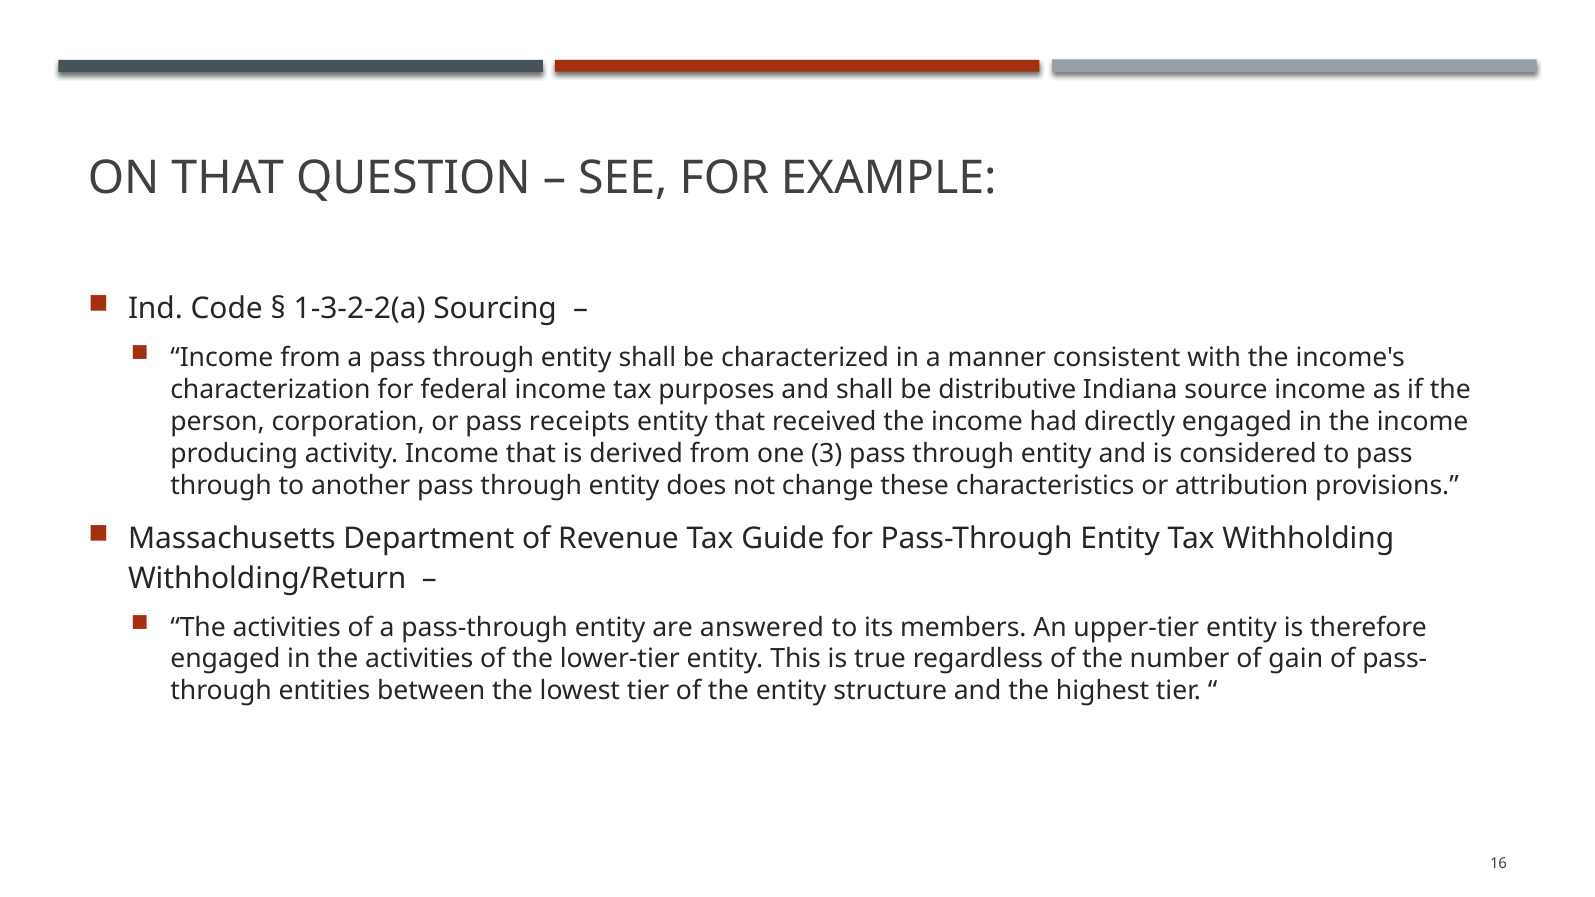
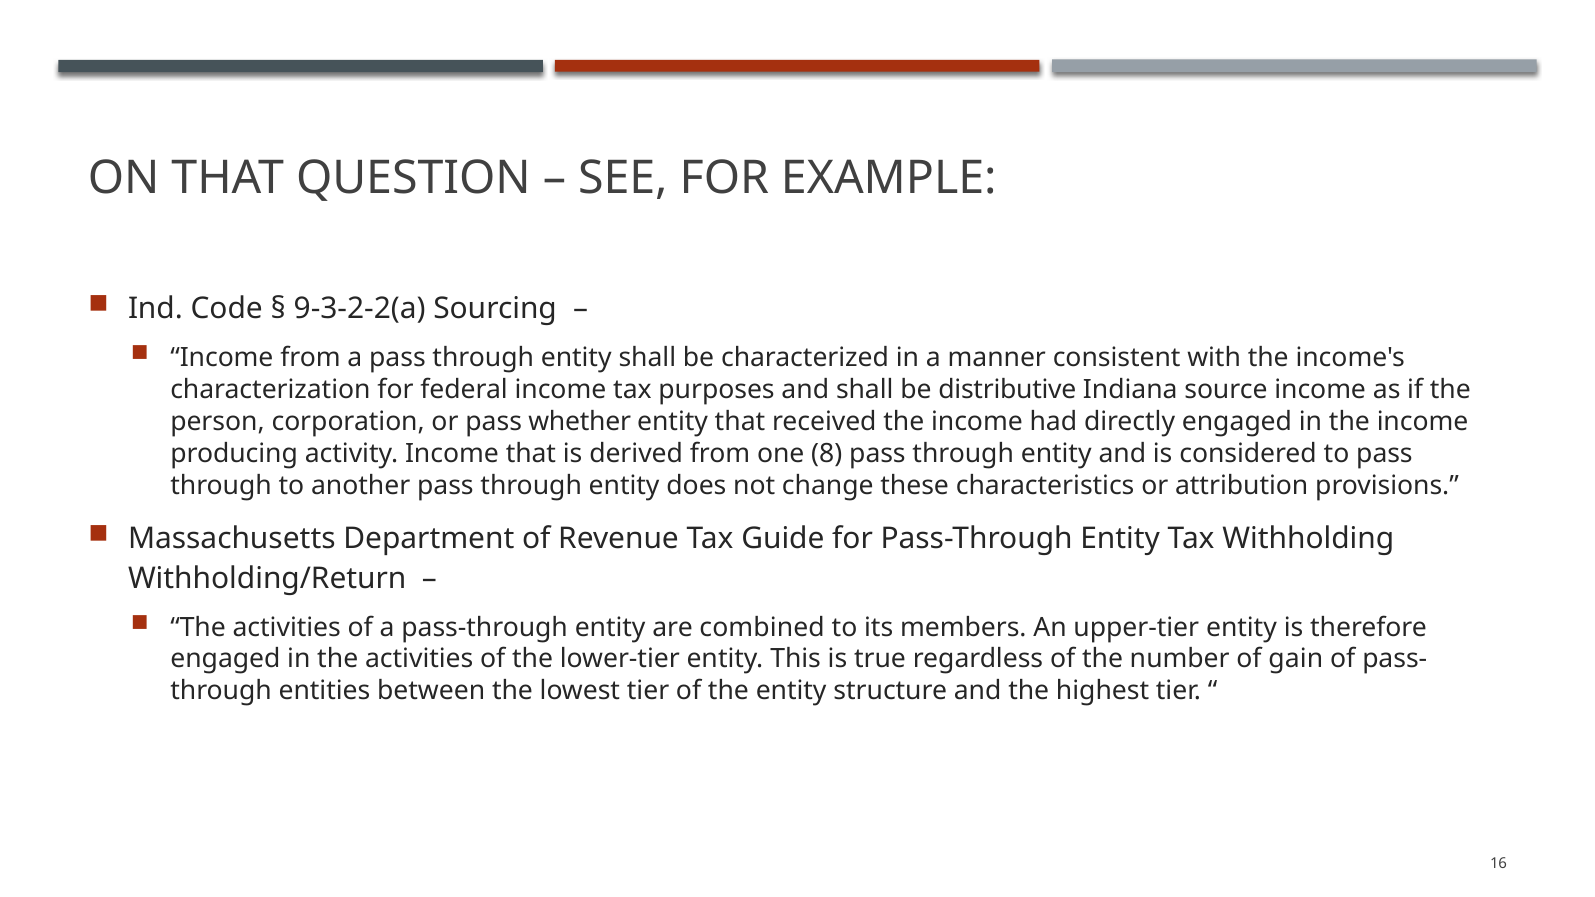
1-3-2-2(a: 1-3-2-2(a -> 9-3-2-2(a (360, 309)
receipts: receipts -> whether (580, 422)
3: 3 -> 8 (827, 454)
answered: answered -> combined (762, 627)
